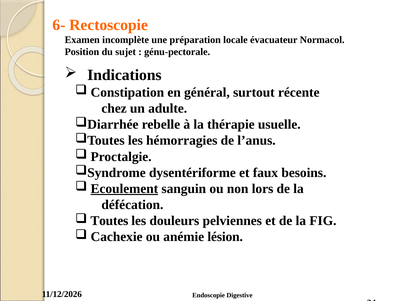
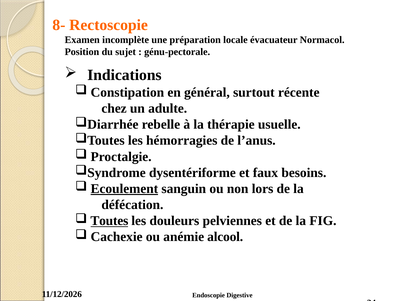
6-: 6- -> 8- (59, 25)
Toutes underline: none -> present (109, 221)
lésion: lésion -> alcool (225, 237)
